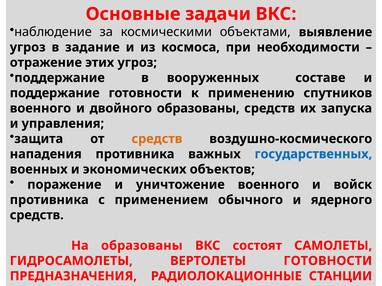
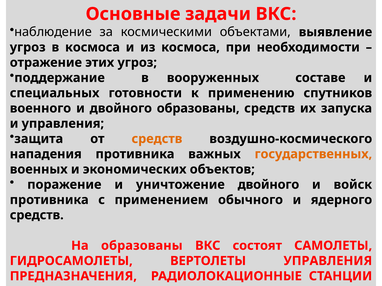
в задание: задание -> космоса (92, 47)
поддержание: поддержание -> специальных (55, 93)
государственных colour: blue -> orange (313, 154)
уничтожение военного: военного -> двойного (268, 185)
ВЕРТОЛЕТЫ ГОТОВНОСТИ: ГОТОВНОСТИ -> УПРАВЛЕНИЯ (328, 261)
